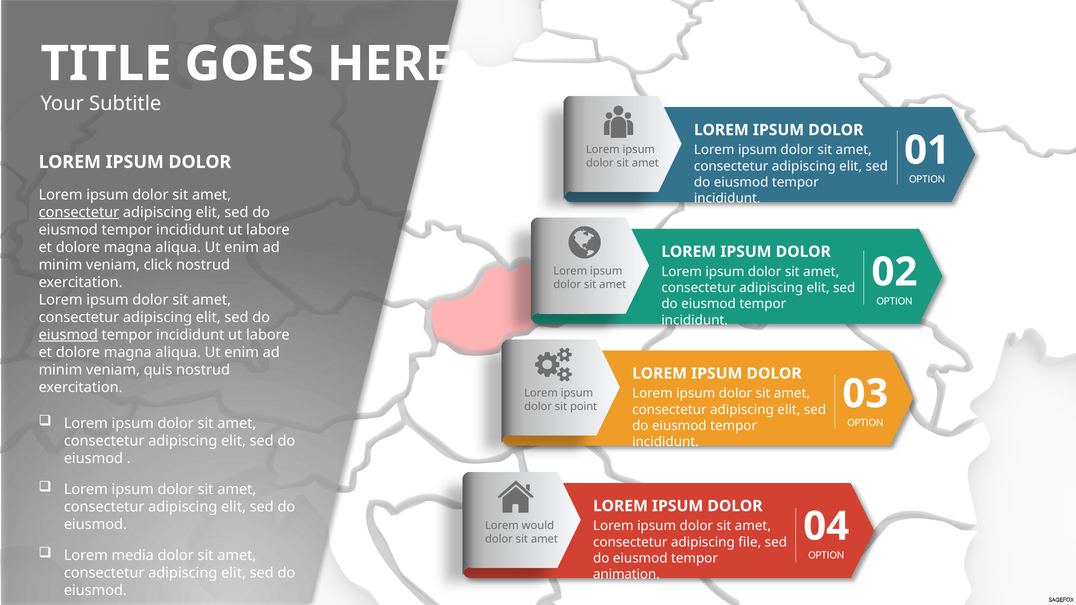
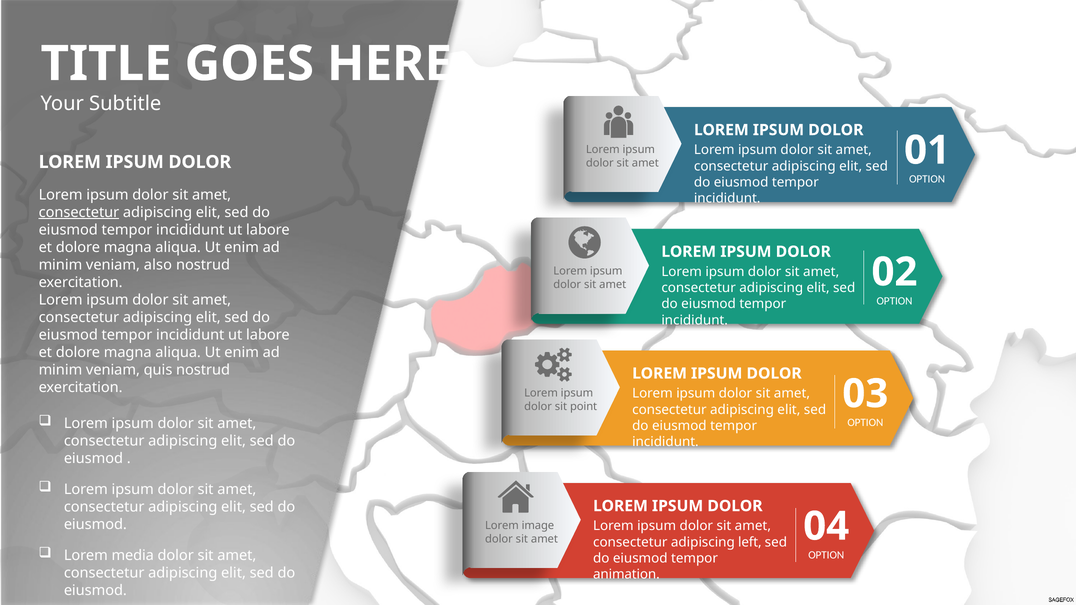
click: click -> also (158, 265)
eiusmod underline: present -> none (68, 335)
would: would -> image (538, 526)
file: file -> left (750, 542)
